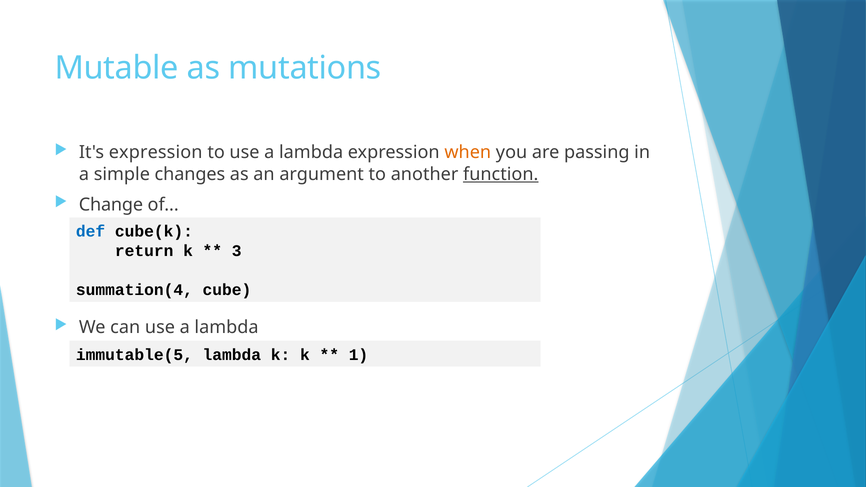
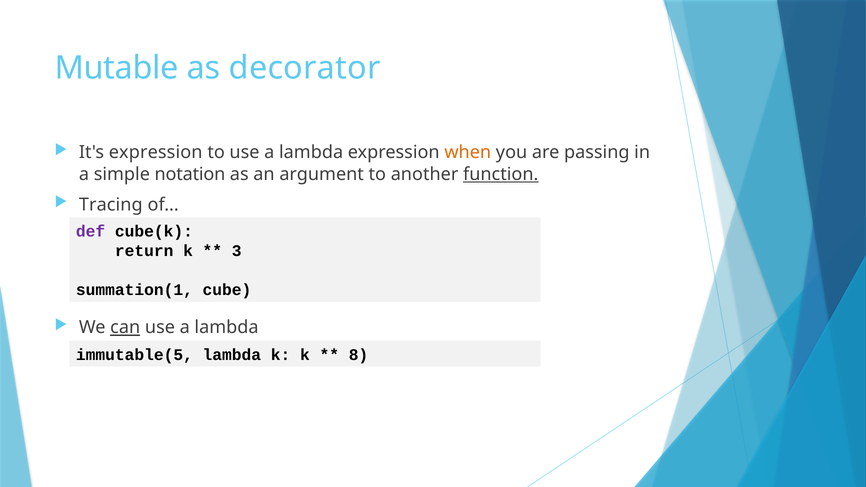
mutations: mutations -> decorator (305, 68)
changes: changes -> notation (190, 174)
Change: Change -> Tracing (111, 205)
def colour: blue -> purple (91, 232)
summation(4: summation(4 -> summation(1 (134, 290)
can underline: none -> present (125, 328)
1: 1 -> 8 (358, 355)
